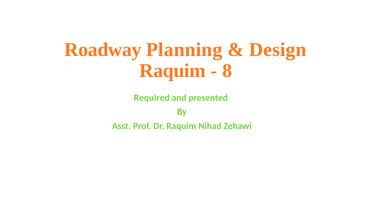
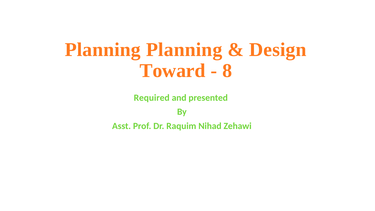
Roadway: Roadway -> Planning (103, 50)
Raquim: Raquim -> Toward (173, 71)
